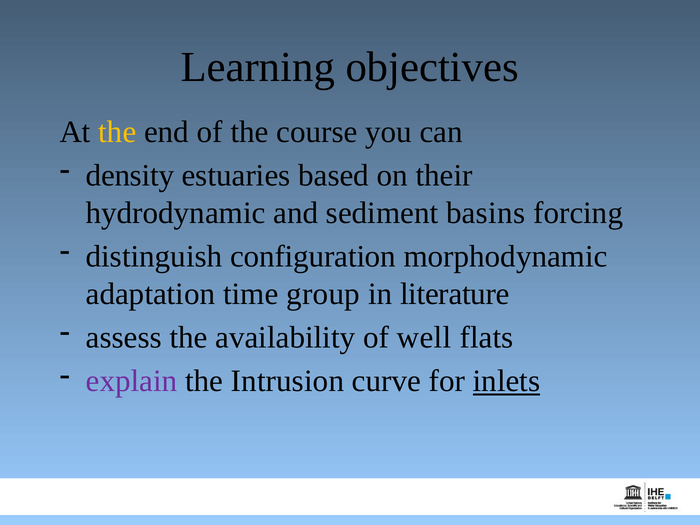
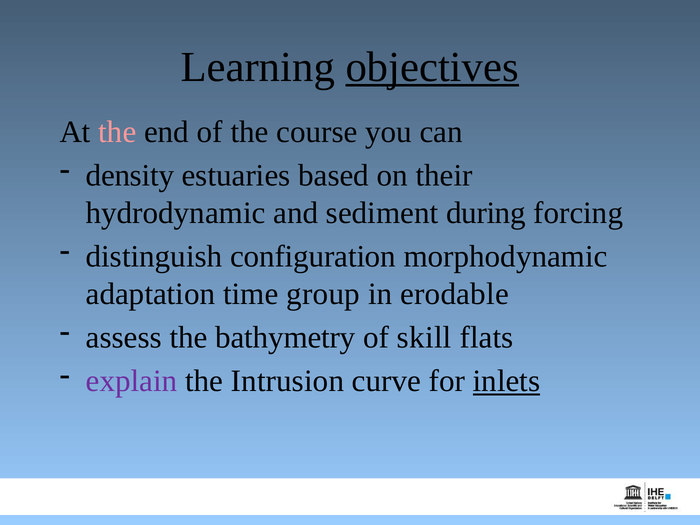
objectives underline: none -> present (432, 67)
the colour: yellow -> pink (117, 132)
basins: basins -> during (486, 213)
literature: literature -> erodable (454, 294)
availability: availability -> bathymetry (285, 337)
well: well -> skill (424, 337)
